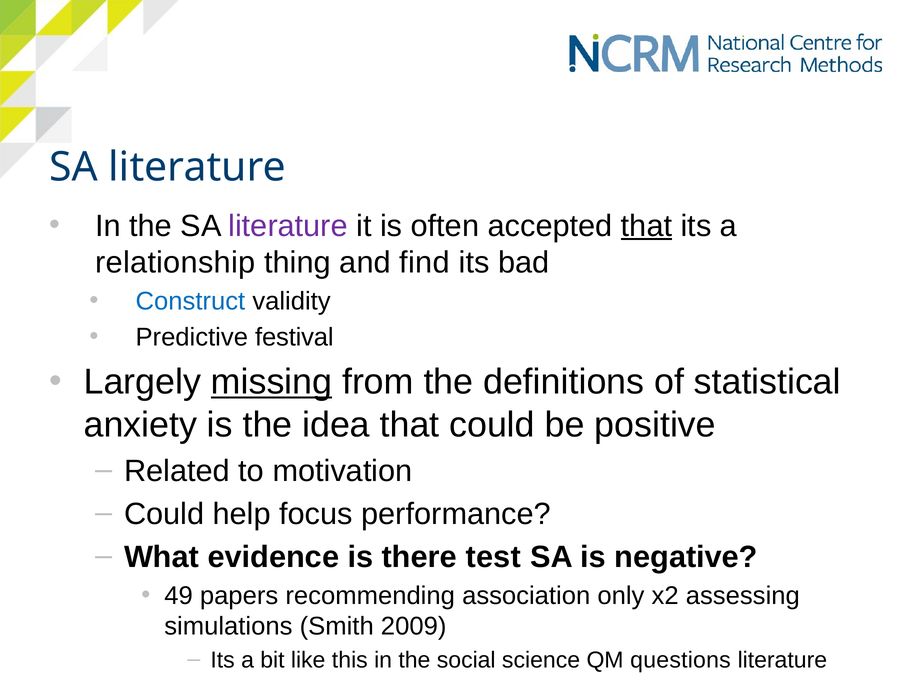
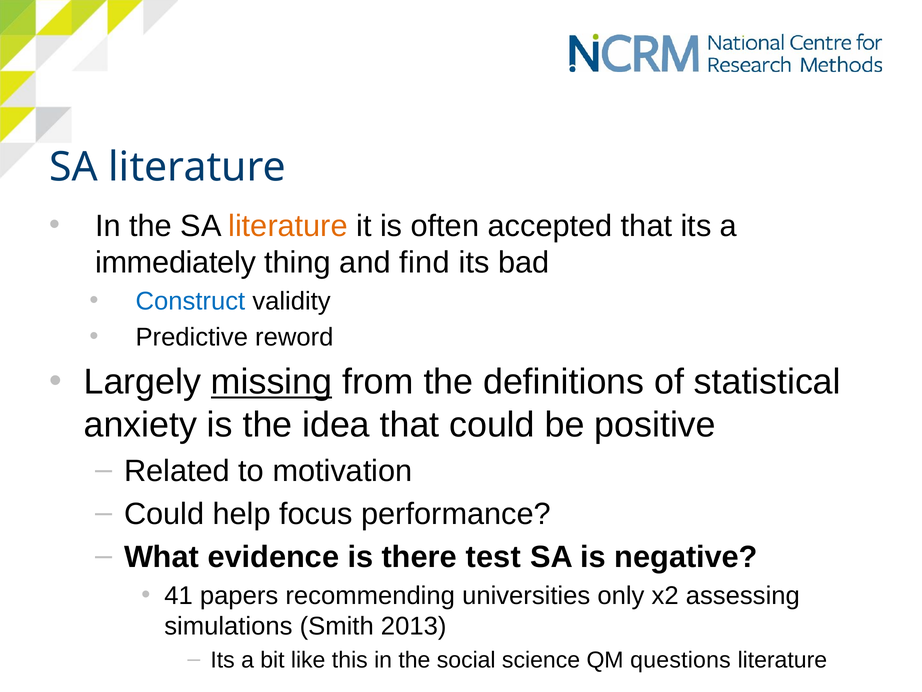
literature colour: purple -> orange (288, 226)
that underline: present -> none (647, 226)
relationship: relationship -> immediately (176, 263)
festival: festival -> reword (294, 337)
49: 49 -> 41 (179, 595)
association: association -> universities (526, 595)
2009: 2009 -> 2013 (414, 626)
